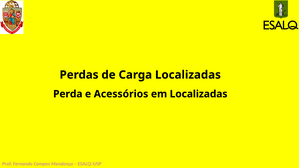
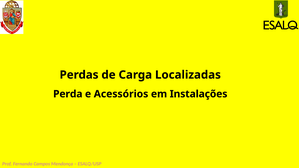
em Localizadas: Localizadas -> Instalações (199, 94)
